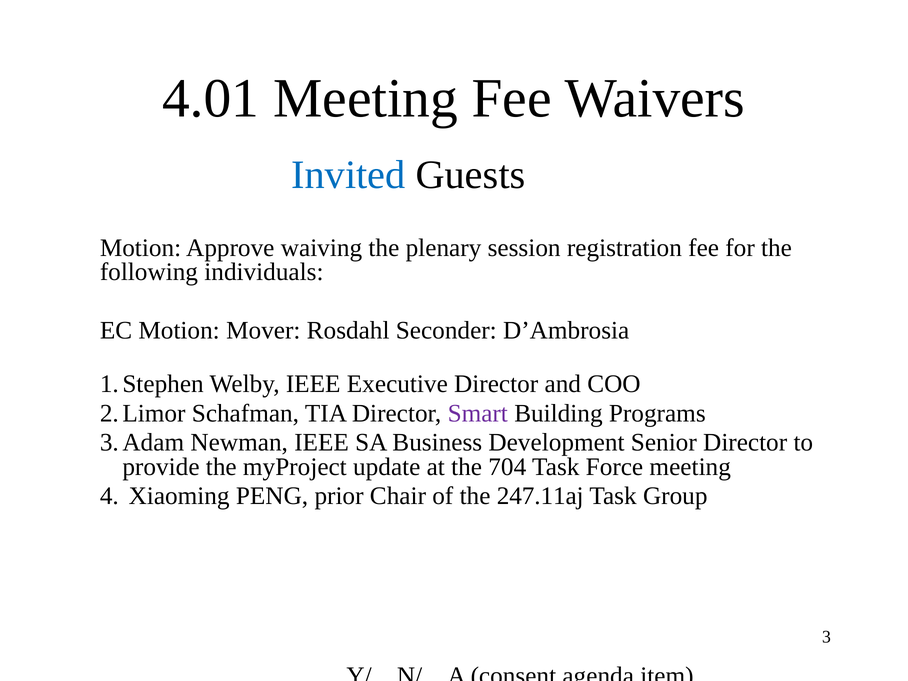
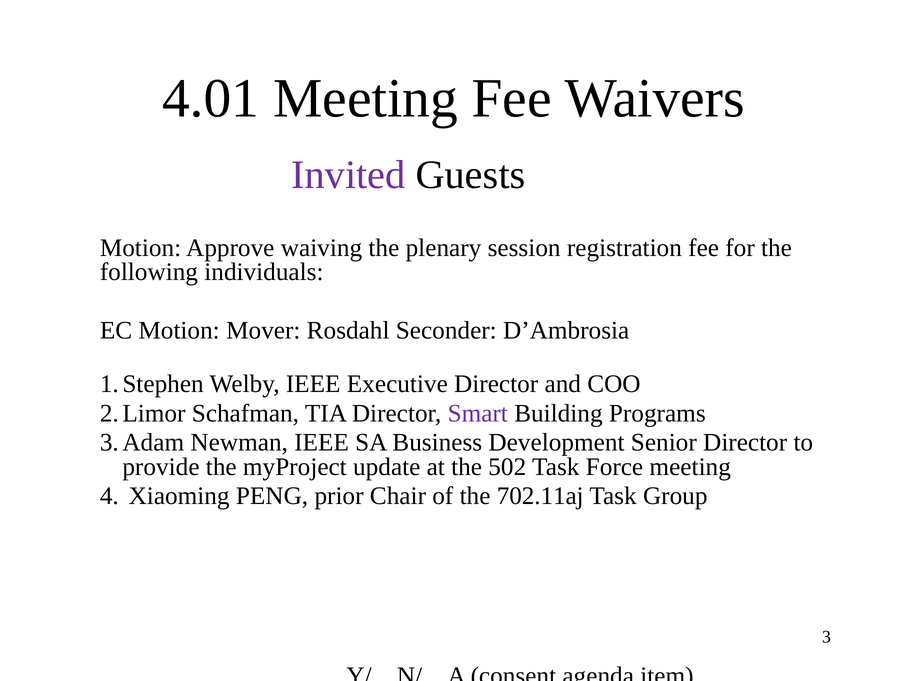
Invited colour: blue -> purple (348, 175)
704: 704 -> 502 (507, 467)
247.11aj: 247.11aj -> 702.11aj (540, 496)
